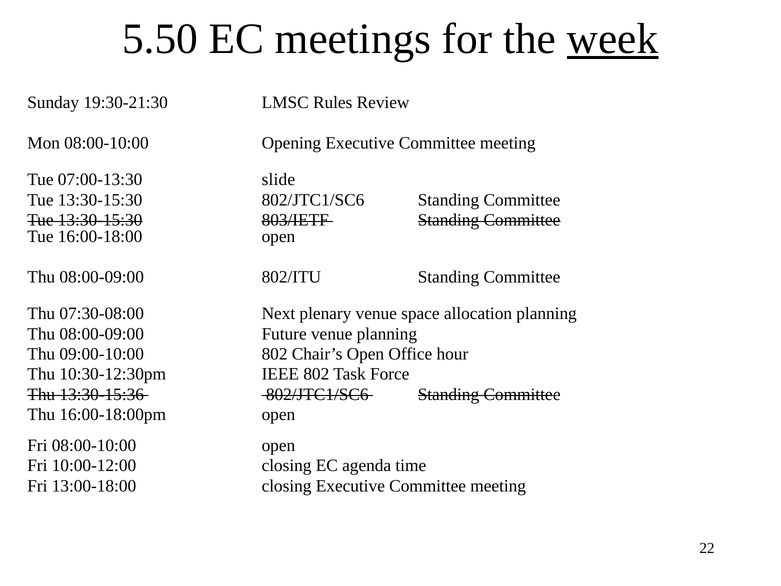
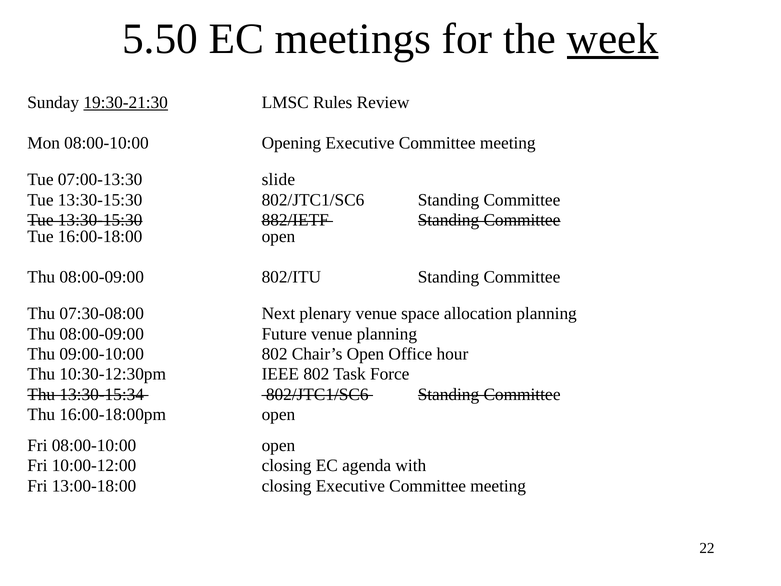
19:30-21:30 underline: none -> present (126, 103)
803/IETF: 803/IETF -> 882/IETF (295, 220)
13:30-15:36: 13:30-15:36 -> 13:30-15:34 (102, 394)
time: time -> with (411, 466)
